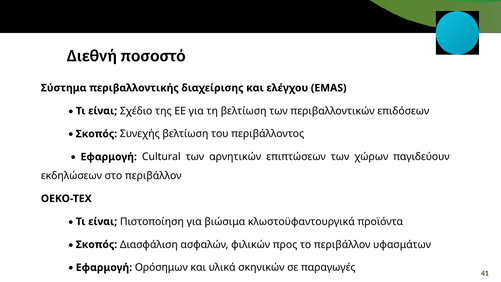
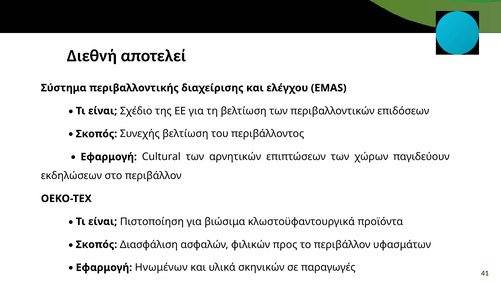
ποσοστό: ποσοστό -> αποτελεί (153, 56)
Ορόσημων: Ορόσημων -> Ηνωμένων (161, 267)
